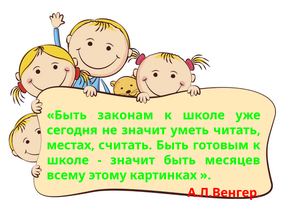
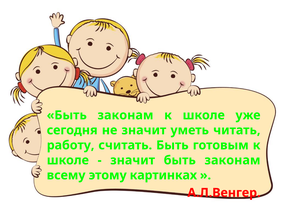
местах: местах -> работу (71, 145)
значит быть месяцев: месяцев -> законам (232, 160)
